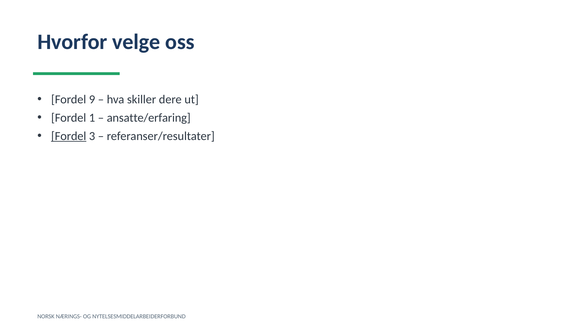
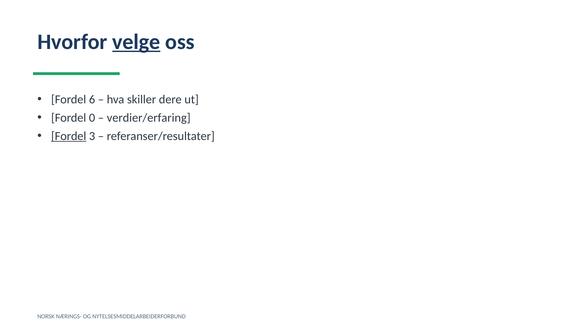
velge underline: none -> present (136, 42)
9: 9 -> 6 (92, 99)
1: 1 -> 0 (92, 118)
ansatte/erfaring: ansatte/erfaring -> verdier/erfaring (149, 118)
